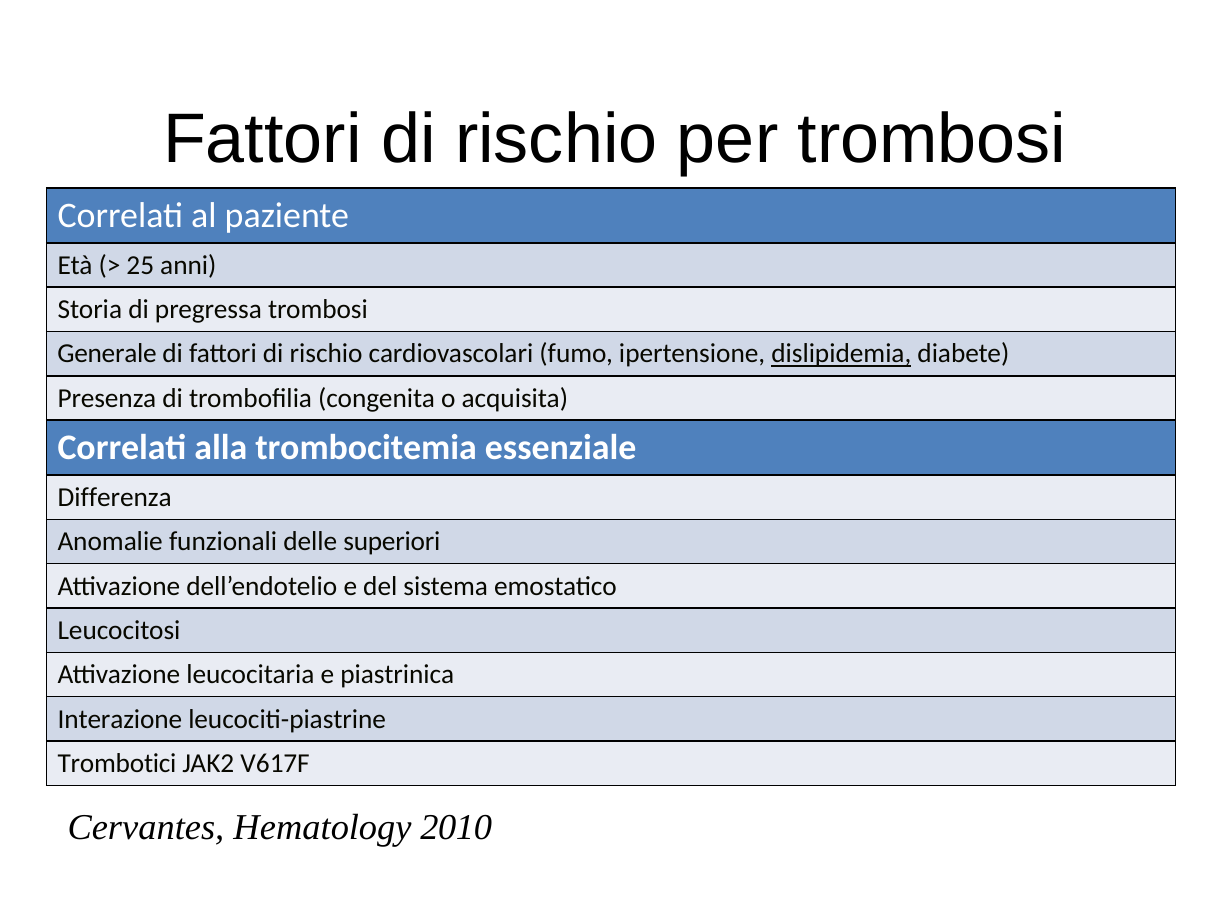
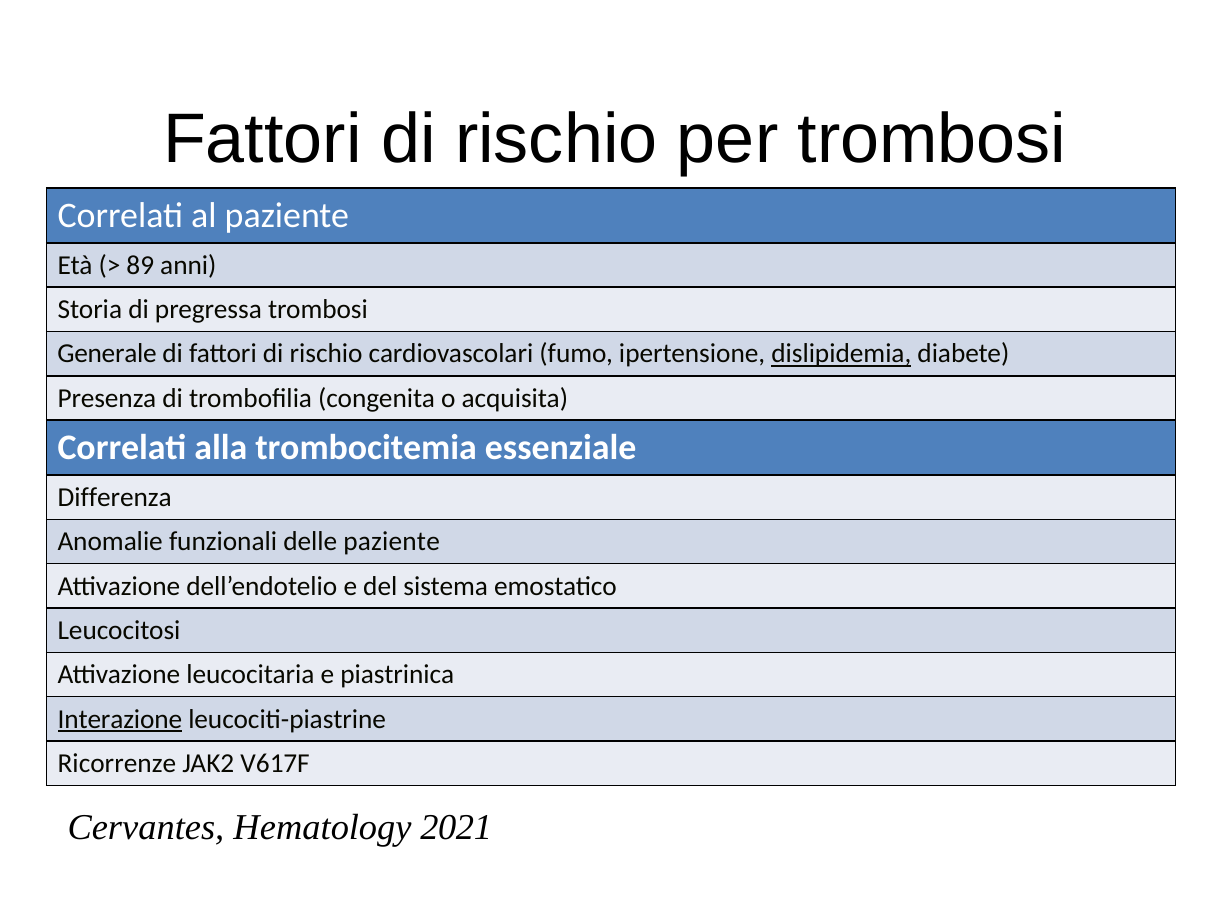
25: 25 -> 89 (140, 265)
delle superiori: superiori -> paziente (392, 542)
Interazione underline: none -> present (120, 719)
Trombotici: Trombotici -> Ricorrenze (117, 764)
2010: 2010 -> 2021 (456, 828)
